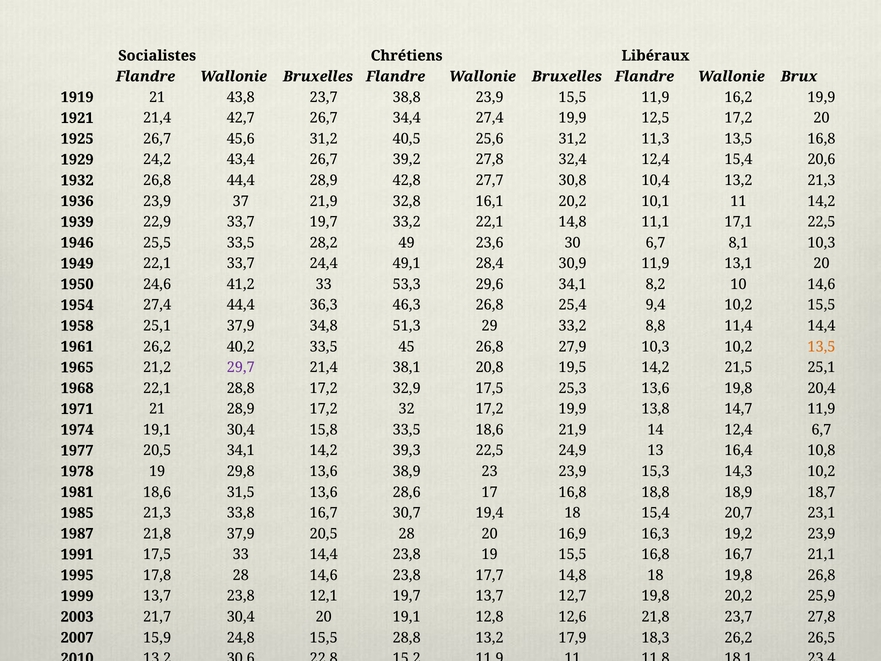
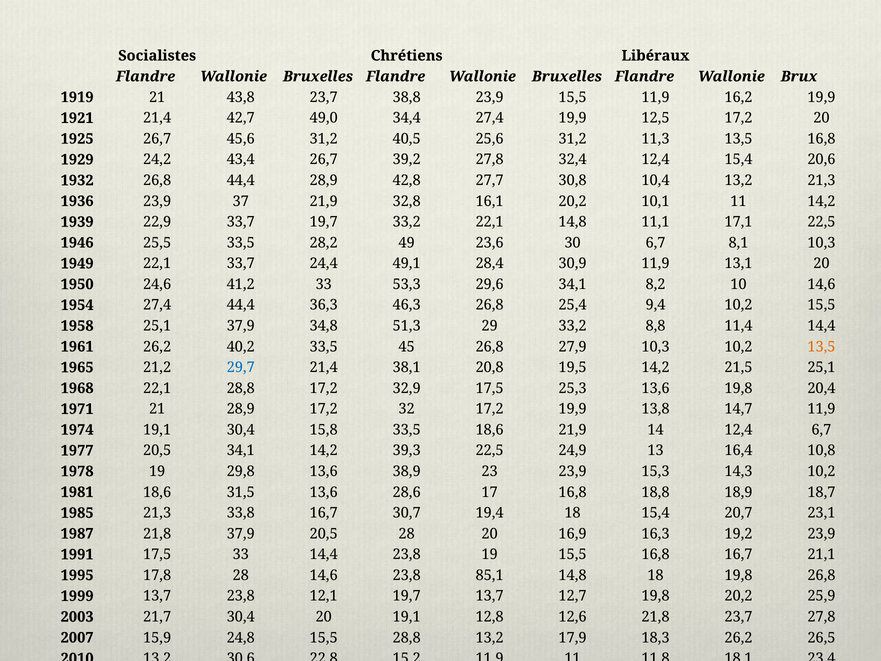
42,7 26,7: 26,7 -> 49,0 (324, 118)
29,7 colour: purple -> blue (241, 367)
17,7: 17,7 -> 85,1 (490, 575)
